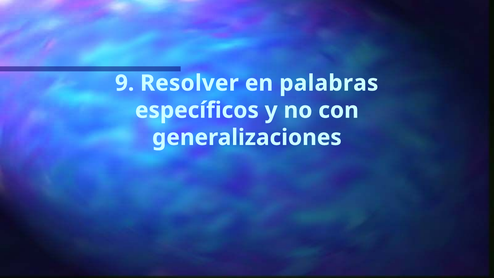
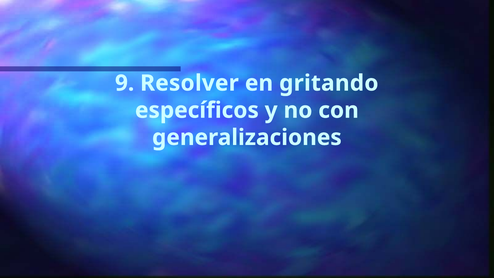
palabras: palabras -> gritando (329, 83)
